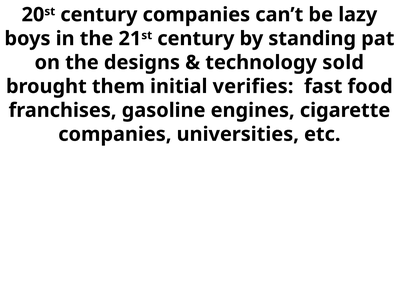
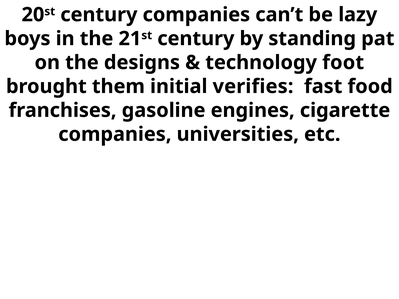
sold: sold -> foot (343, 63)
